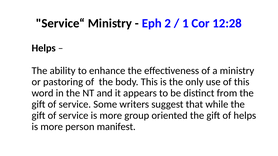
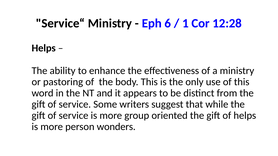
2: 2 -> 6 (168, 23)
manifest: manifest -> wonders (116, 127)
